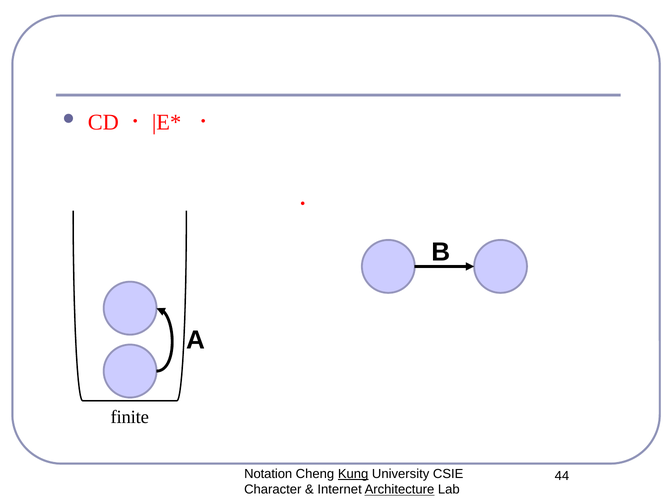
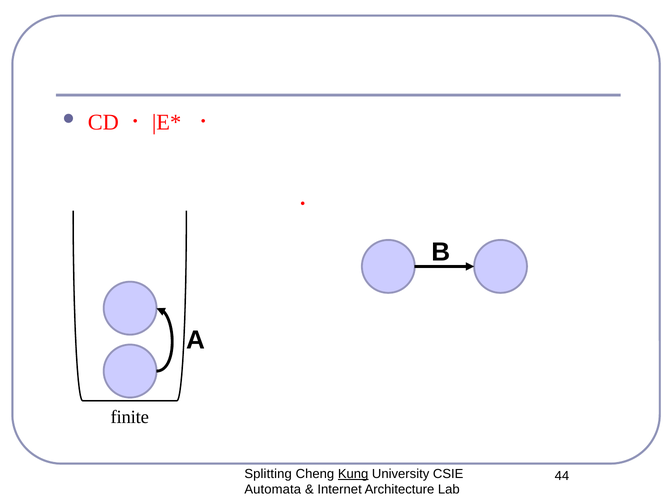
Notation: Notation -> Splitting (268, 473)
Character: Character -> Automata (273, 489)
Architecture underline: present -> none (399, 489)
